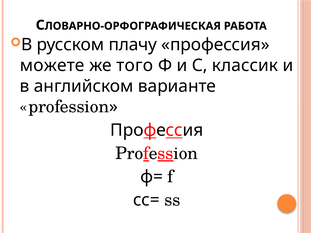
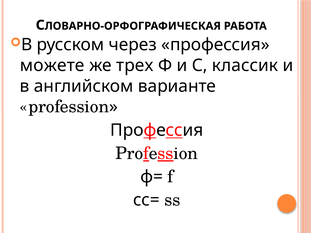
плачу: плачу -> через (133, 45)
того: того -> трех (135, 65)
